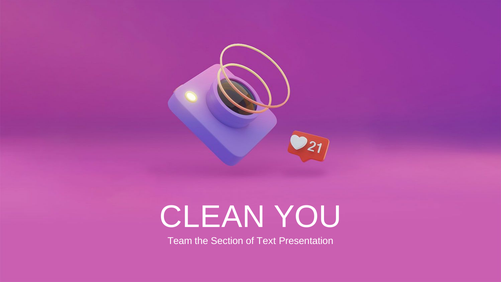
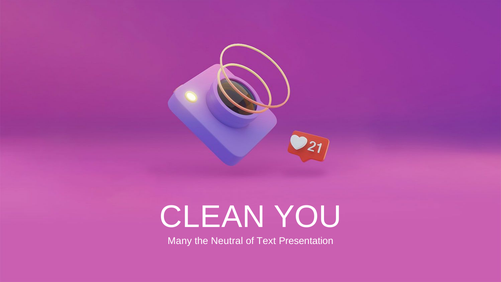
Team: Team -> Many (180, 241)
Section: Section -> Neutral (227, 241)
